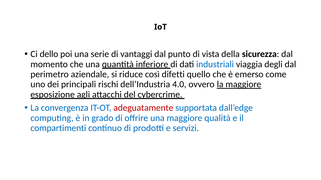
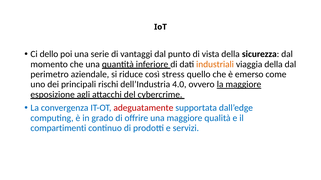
industriali colour: blue -> orange (215, 64)
viaggia degli: degli -> della (274, 64)
difetti: difetti -> stress (173, 74)
